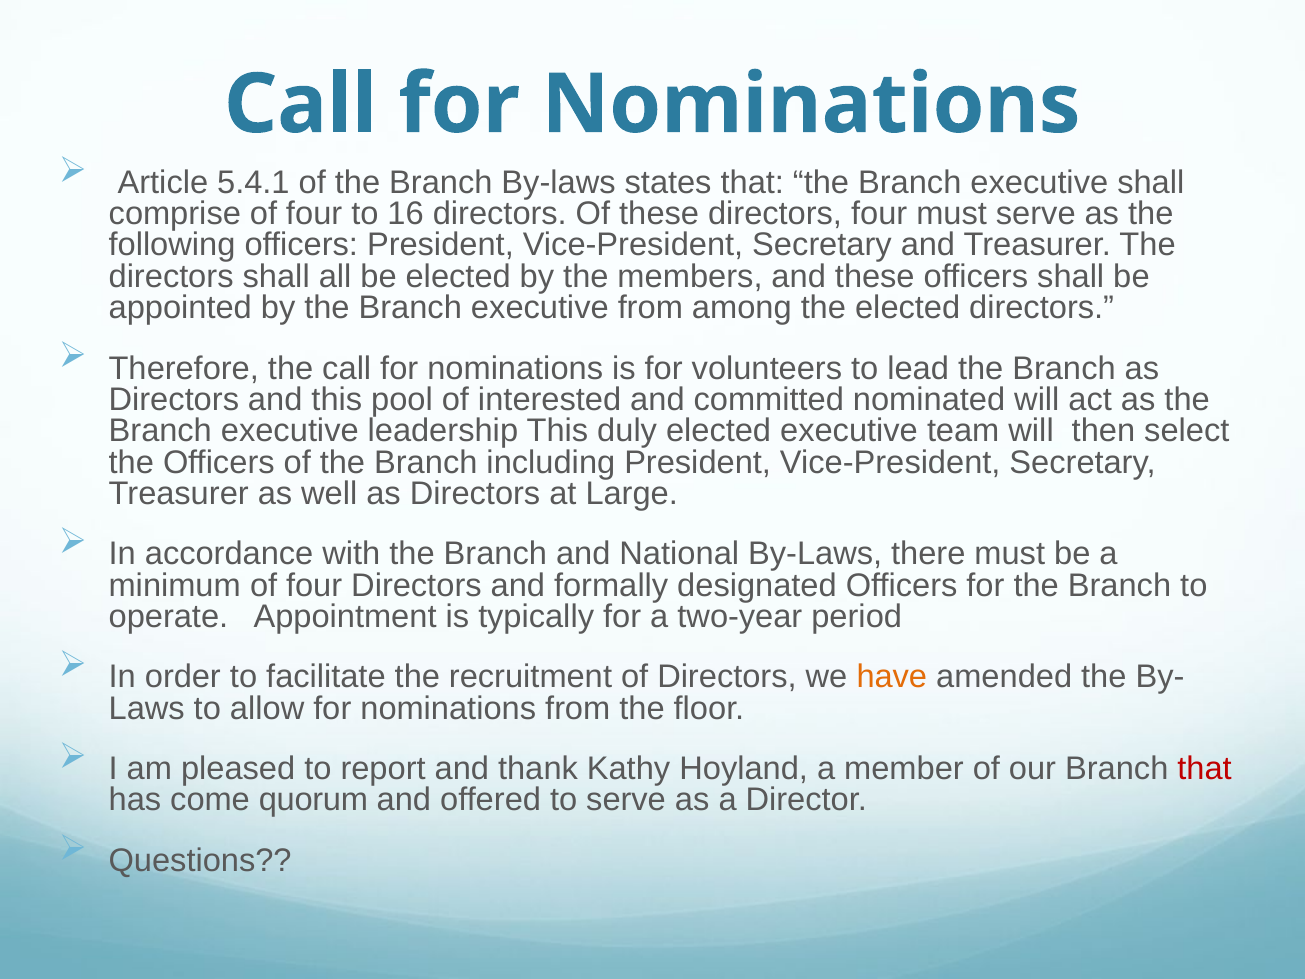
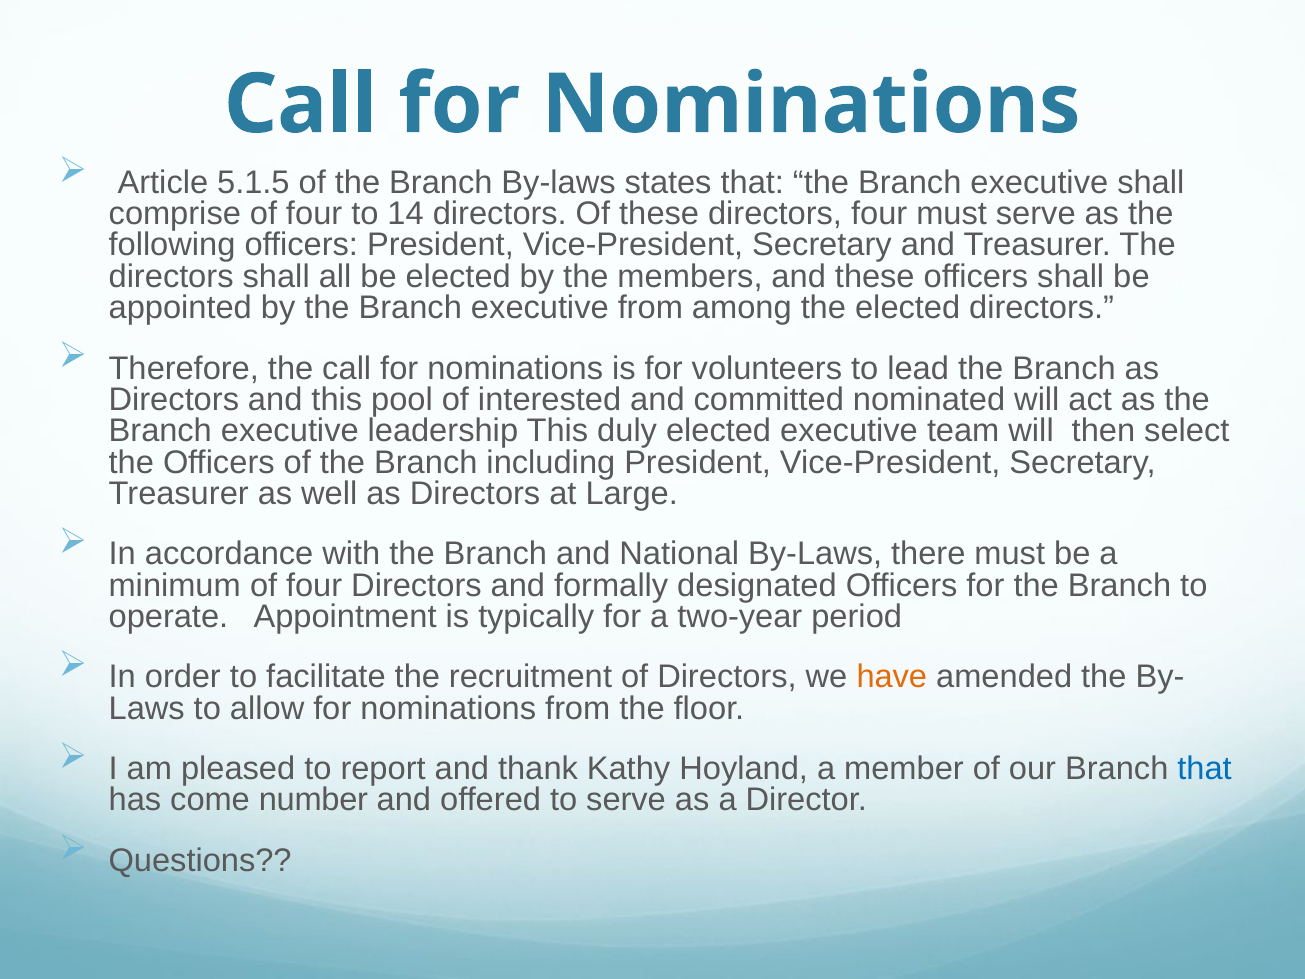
5.4.1: 5.4.1 -> 5.1.5 (253, 182)
16: 16 -> 14 (406, 214)
that colour: red -> blue (1205, 768)
quorum: quorum -> number (313, 800)
